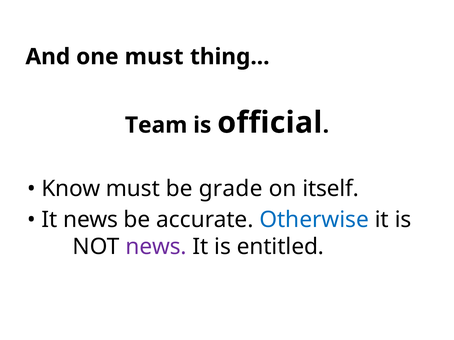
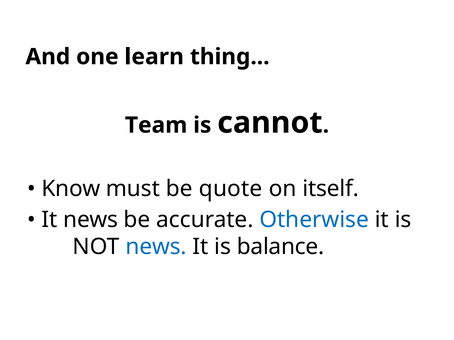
one must: must -> learn (154, 57)
official: official -> cannot (270, 123)
grade: grade -> quote (231, 189)
news colour: purple -> blue (156, 247)
entitled: entitled -> balance (281, 247)
